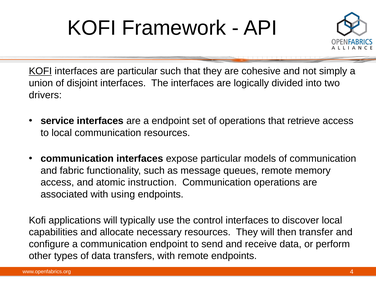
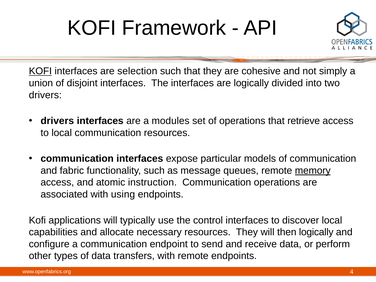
are particular: particular -> selection (137, 71)
service: service -> drivers (57, 121)
a endpoint: endpoint -> modules (171, 121)
memory underline: none -> present (313, 171)
then transfer: transfer -> logically (316, 232)
